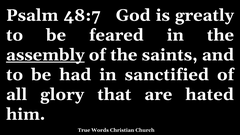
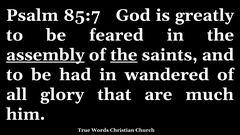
48:7: 48:7 -> 85:7 (82, 15)
the underline: none -> present (124, 55)
sanctified: sanctified -> wandered (167, 75)
hated: hated -> much (210, 95)
